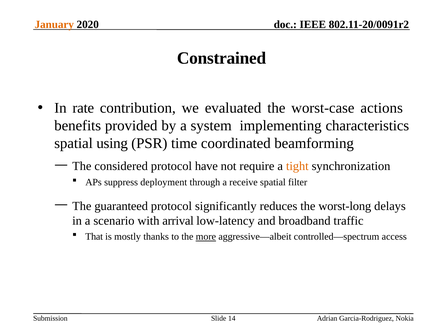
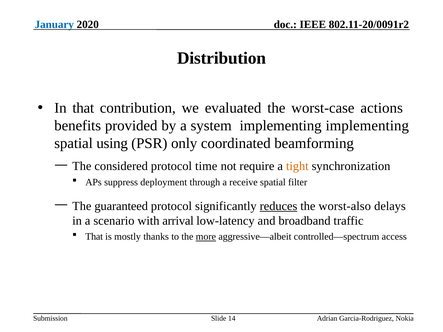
January colour: orange -> blue (54, 25)
Constrained: Constrained -> Distribution (221, 58)
In rate: rate -> that (83, 108)
implementing characteristics: characteristics -> implementing (367, 126)
time: time -> only (184, 144)
have: have -> time (206, 166)
reduces underline: none -> present (278, 206)
worst-long: worst-long -> worst-also (345, 206)
